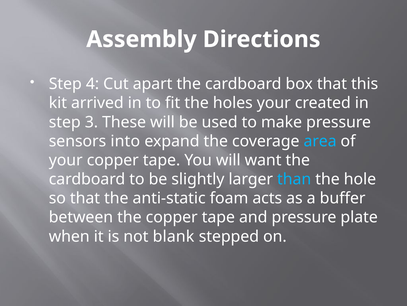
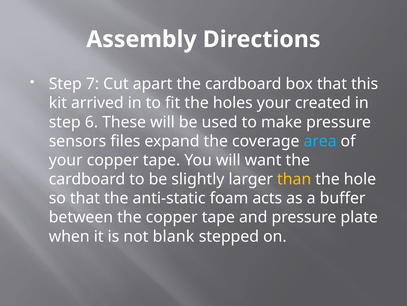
4: 4 -> 7 (92, 84)
3: 3 -> 6 (91, 122)
into: into -> files (125, 141)
than colour: light blue -> yellow (294, 179)
